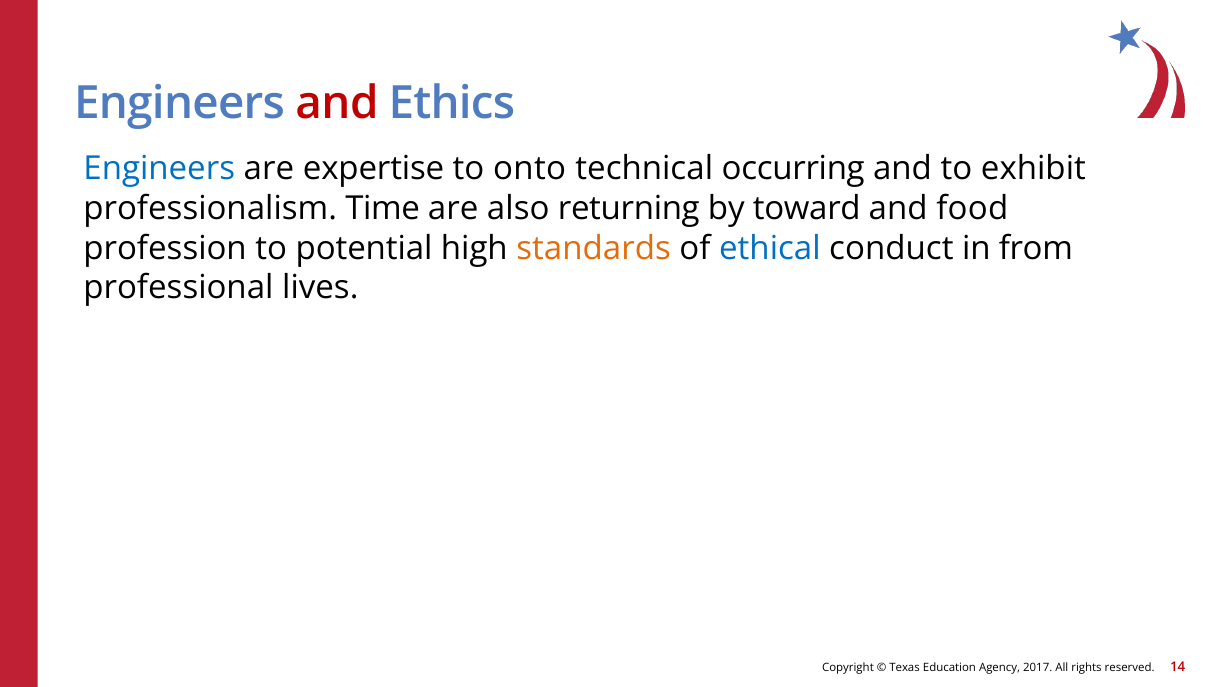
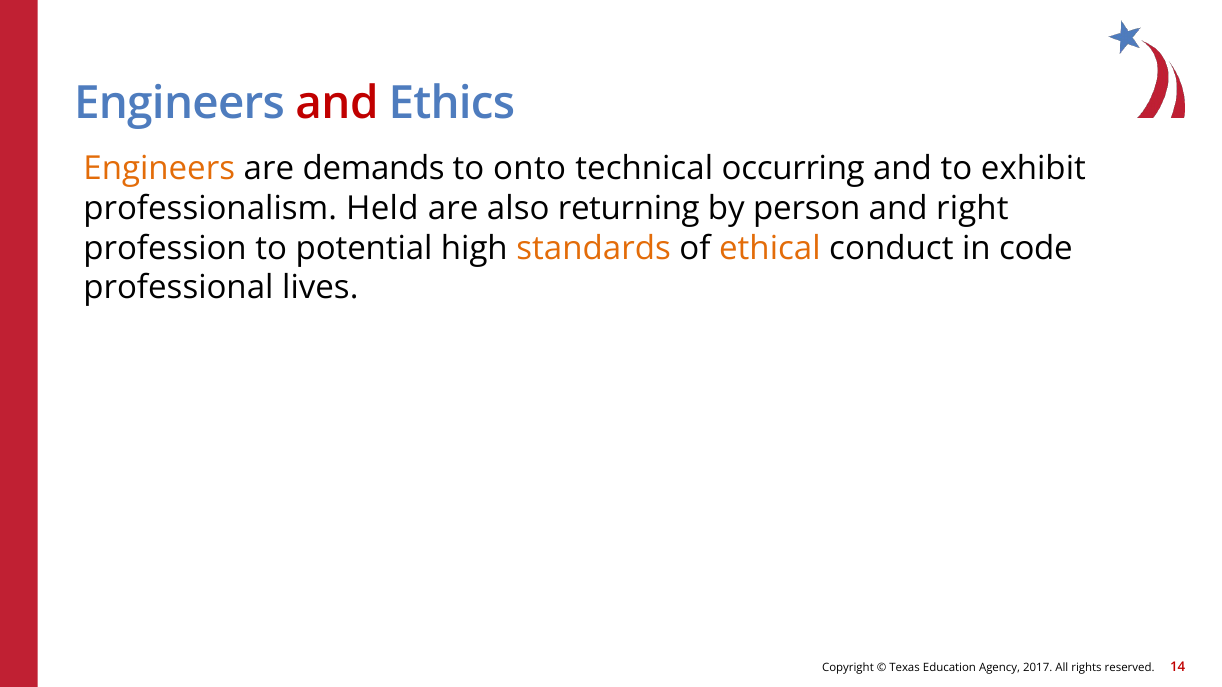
Engineers colour: blue -> orange (159, 169)
expertise: expertise -> demands (374, 169)
Time: Time -> Held (382, 209)
toward: toward -> person (807, 209)
food: food -> right (972, 209)
ethical colour: blue -> orange (770, 249)
from: from -> code (1036, 249)
